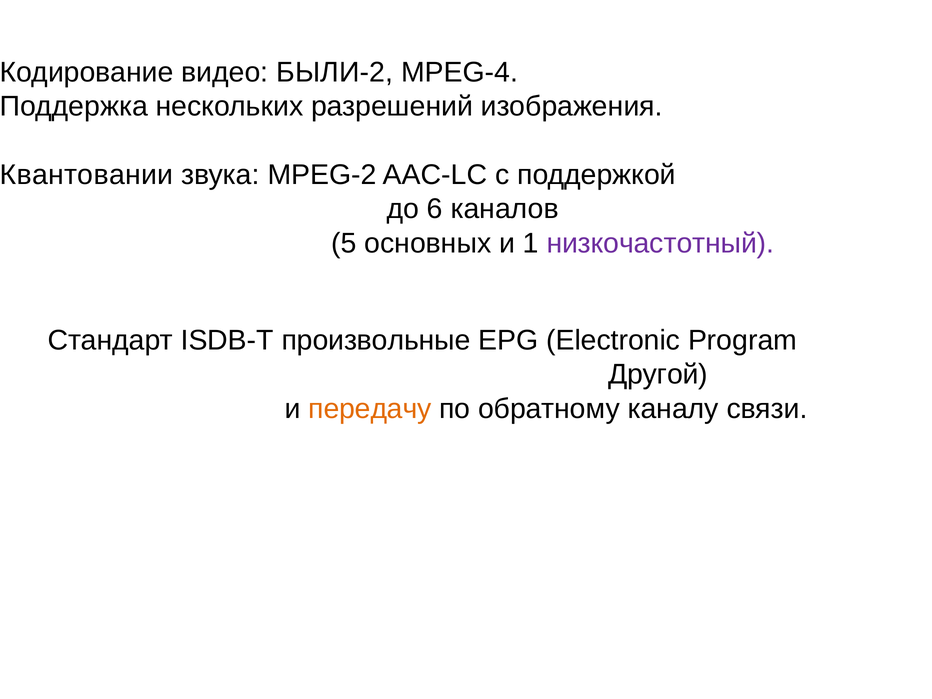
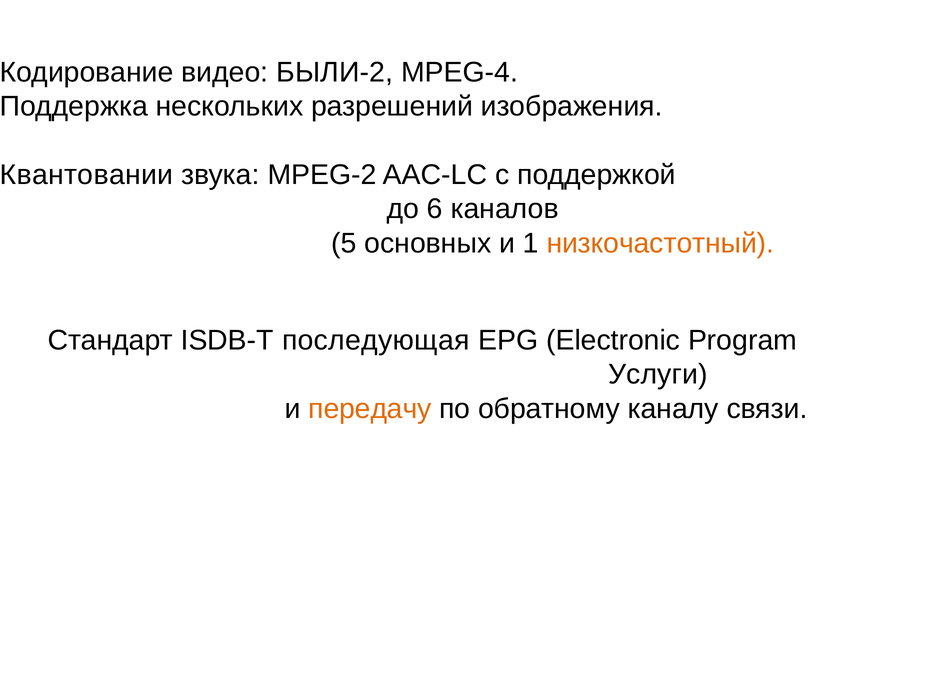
низкочастотный colour: purple -> orange (660, 243)
произвольные: произвольные -> последующая (376, 340)
Другой: Другой -> Услуги (658, 374)
